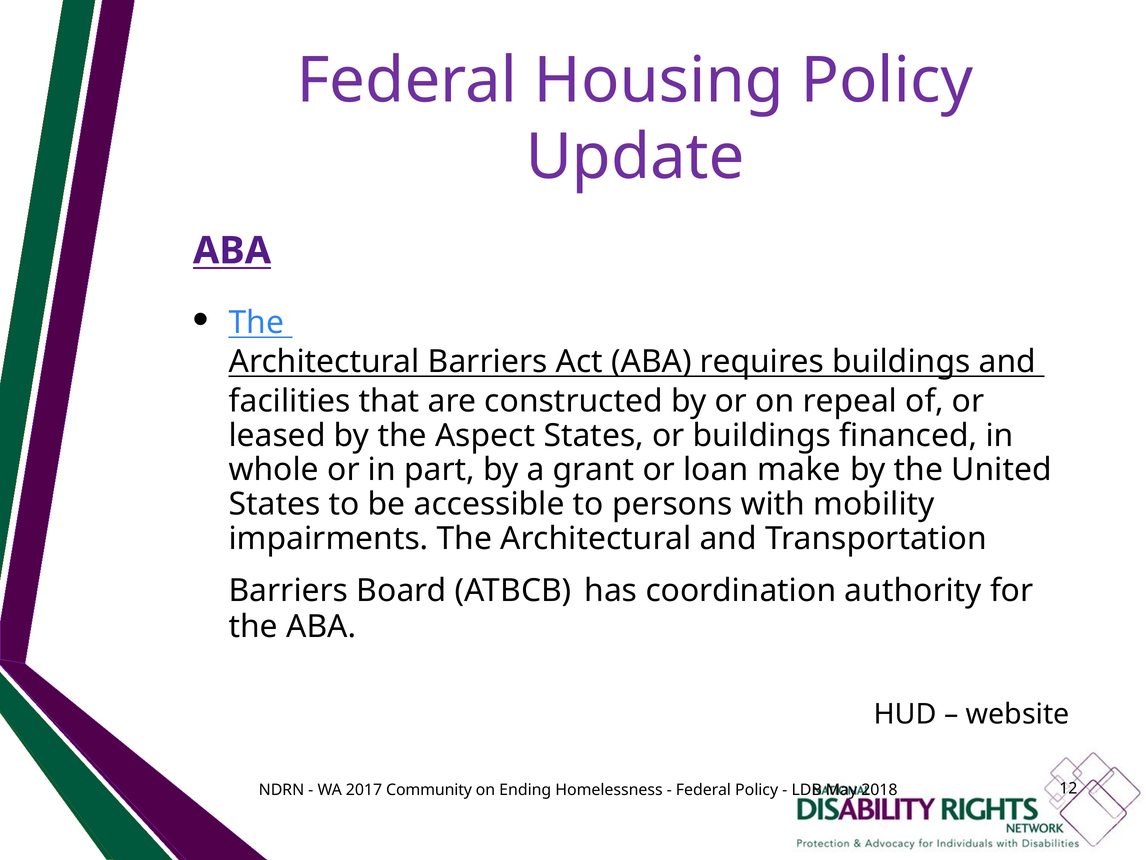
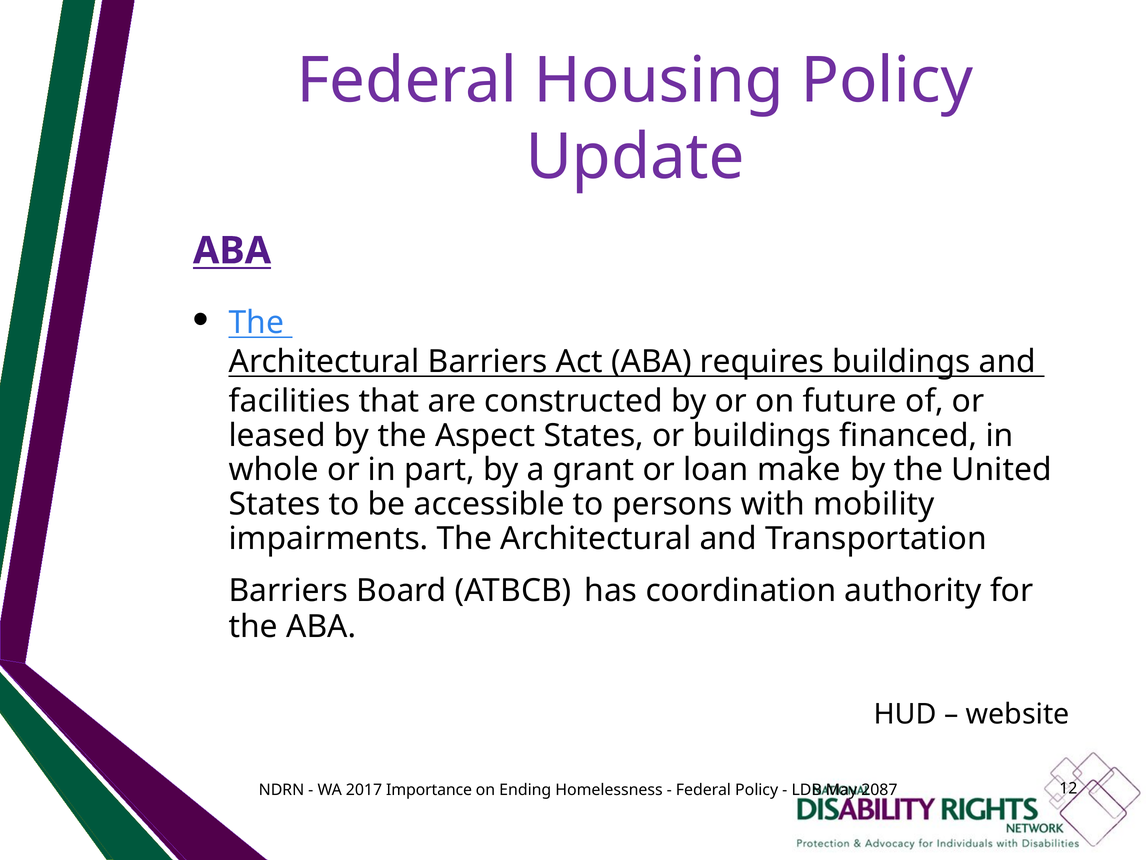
repeal: repeal -> future (850, 401)
Community: Community -> Importance (429, 789)
2018: 2018 -> 2087 (879, 789)
